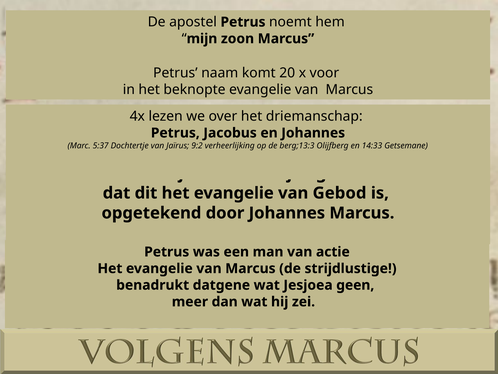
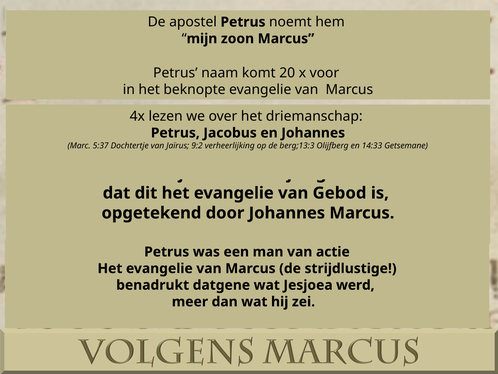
geen: geen -> werd (355, 285)
